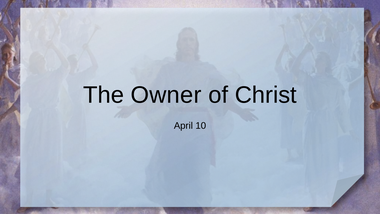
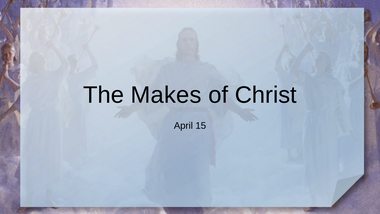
Owner: Owner -> Makes (166, 95)
10: 10 -> 15 (201, 126)
